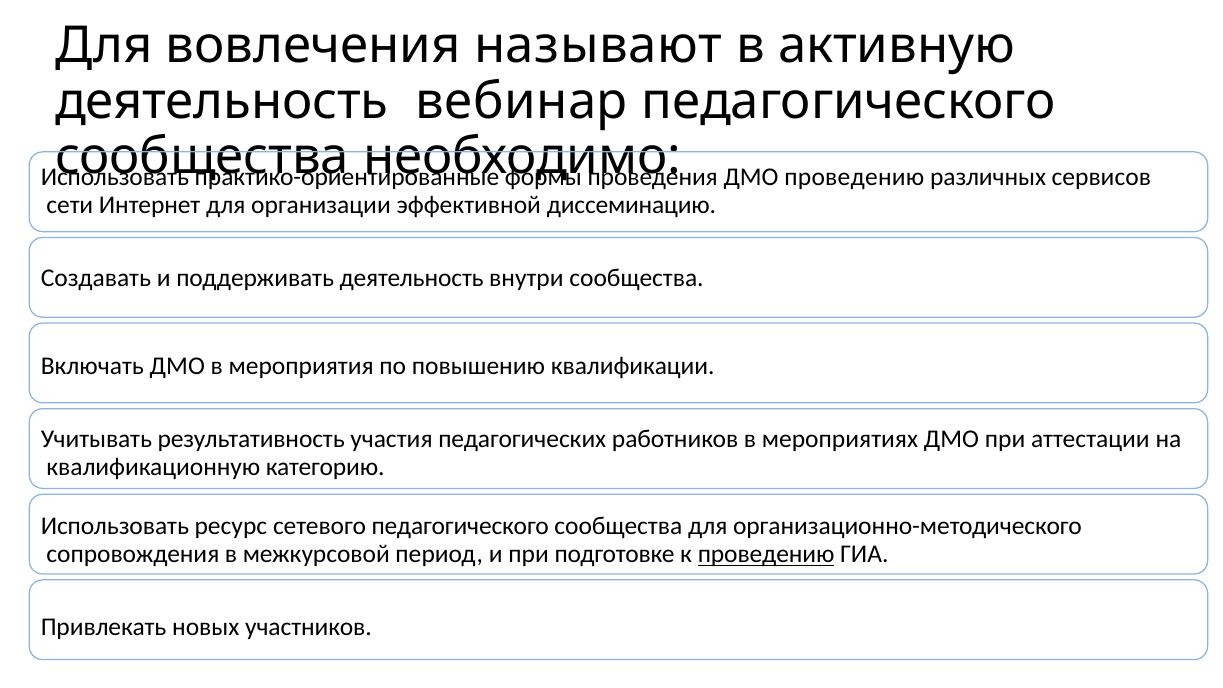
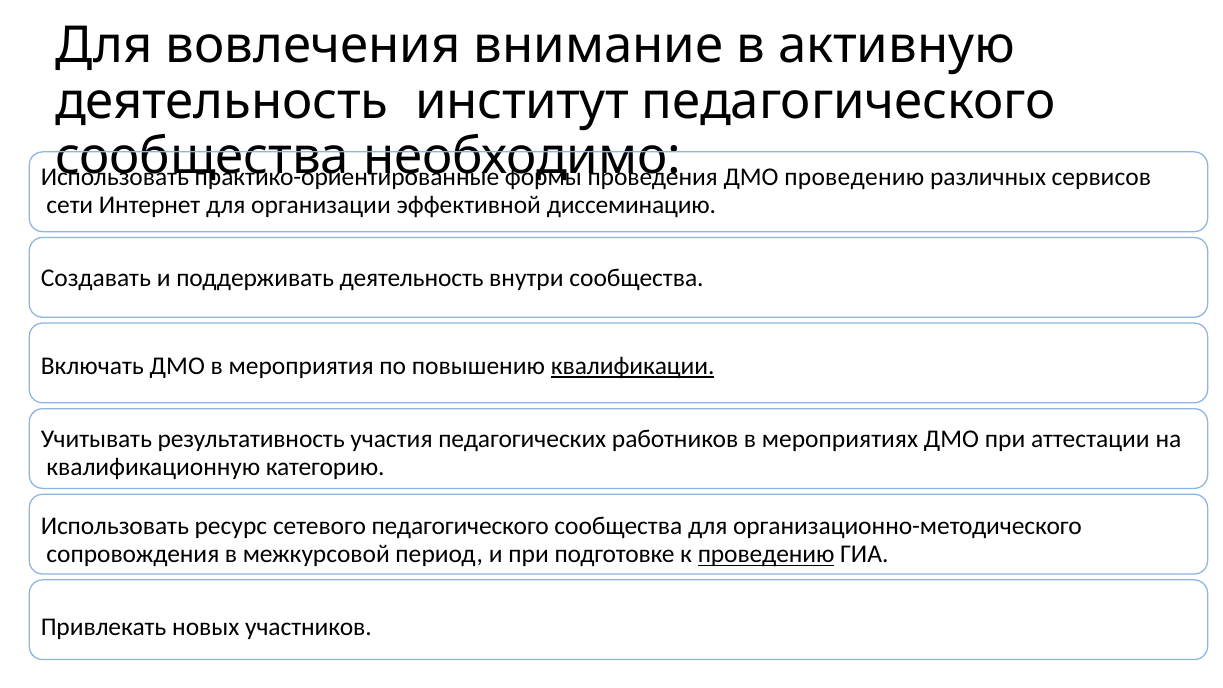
называют: называют -> внимание (598, 46)
вебинар: вебинар -> институт (522, 101)
квалификации underline: none -> present (633, 366)
